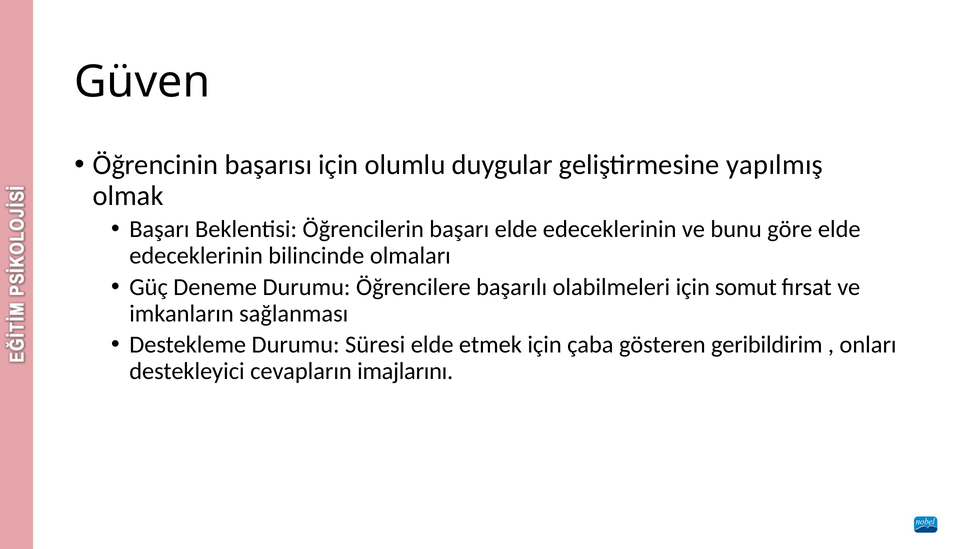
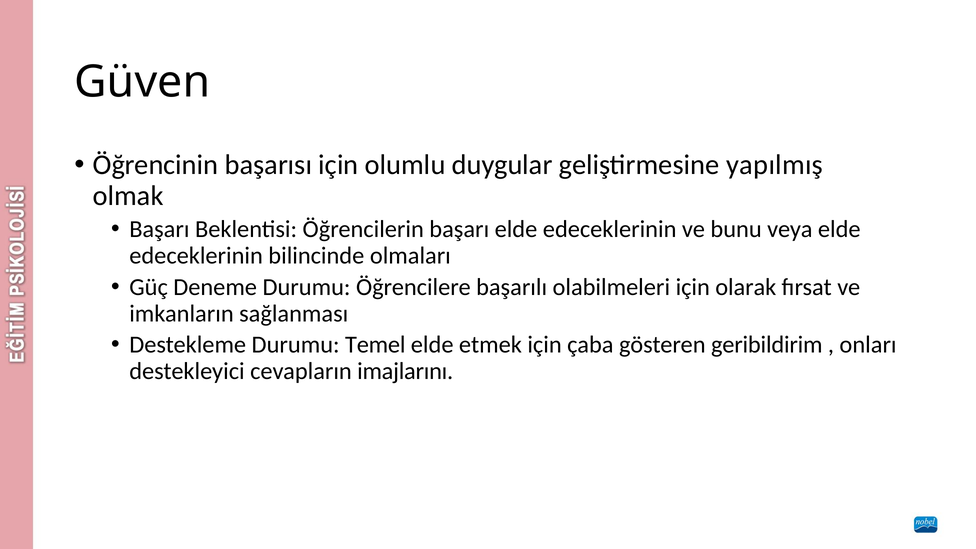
göre: göre -> veya (790, 229)
somut: somut -> olarak (746, 287)
Süresi: Süresi -> Temel (375, 345)
